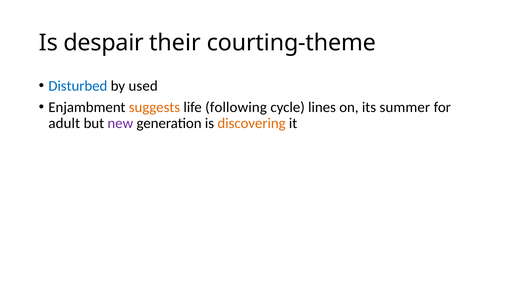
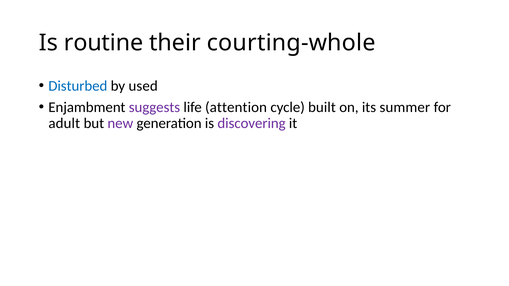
despair: despair -> routine (104, 43)
courting-theme: courting-theme -> courting-whole (291, 43)
suggests colour: orange -> purple (154, 107)
following: following -> attention (236, 107)
lines: lines -> built (322, 107)
discovering colour: orange -> purple (252, 123)
